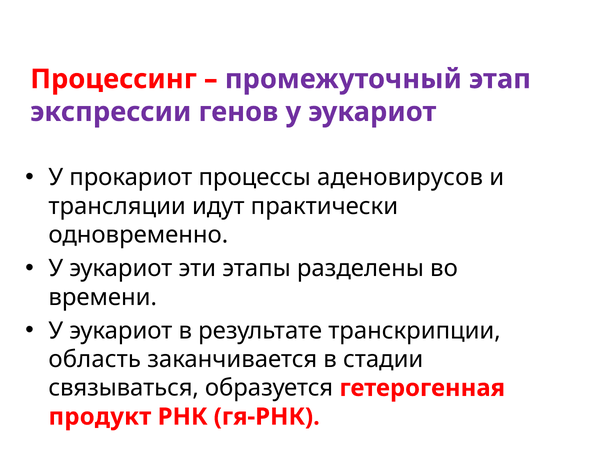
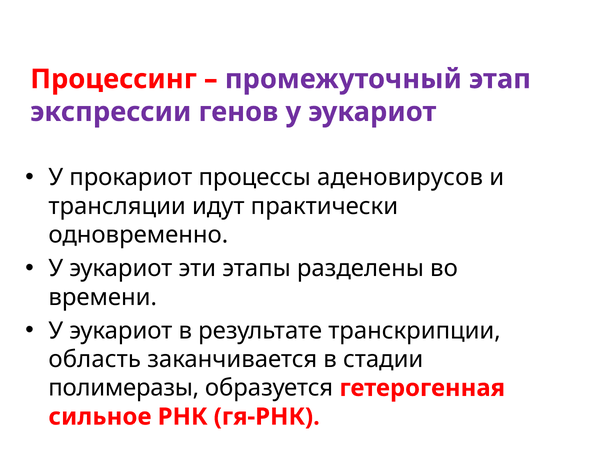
связываться: связываться -> полимеразы (124, 388)
продукт: продукт -> сильное (100, 417)
